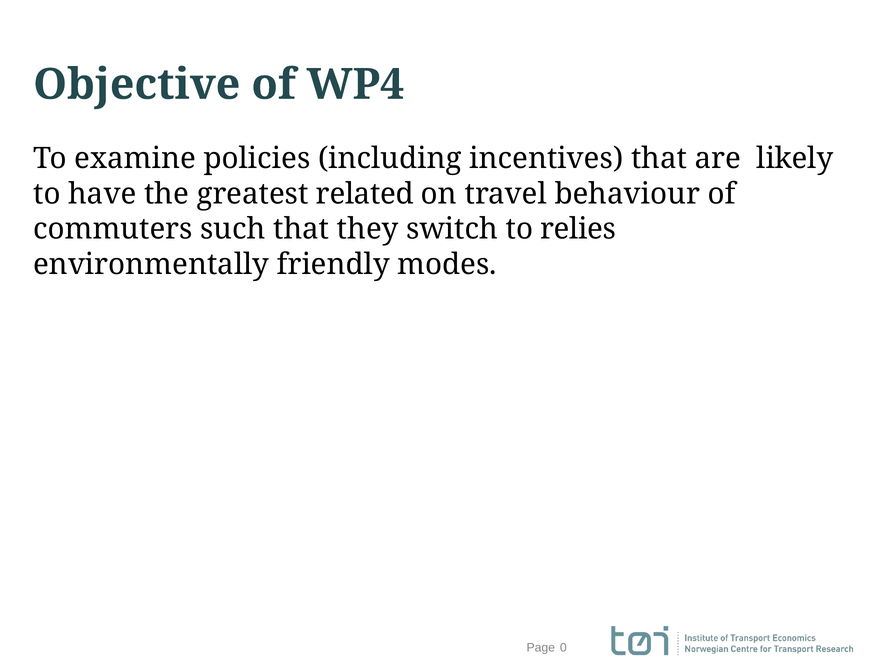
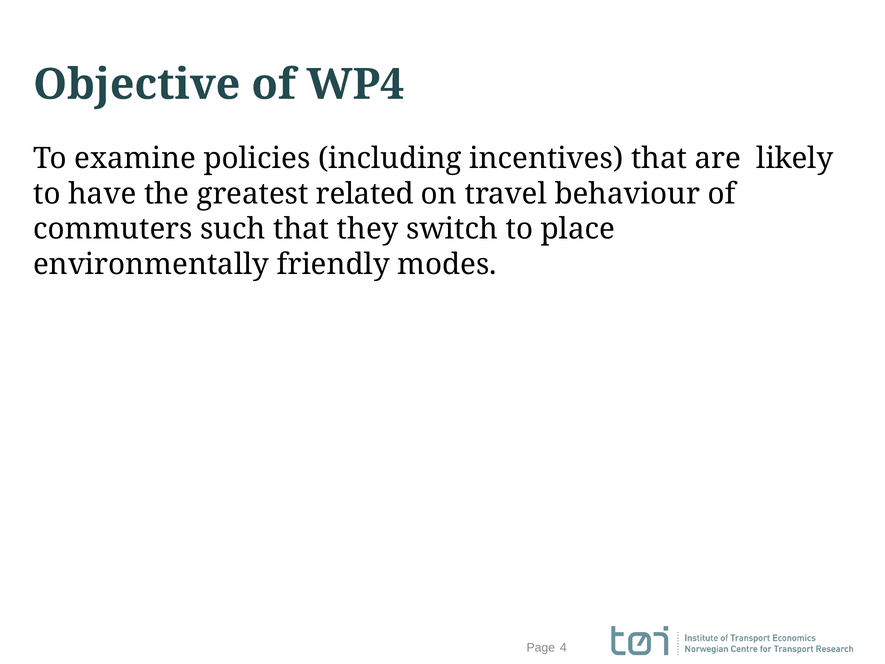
relies: relies -> place (578, 229)
0: 0 -> 4 (563, 647)
